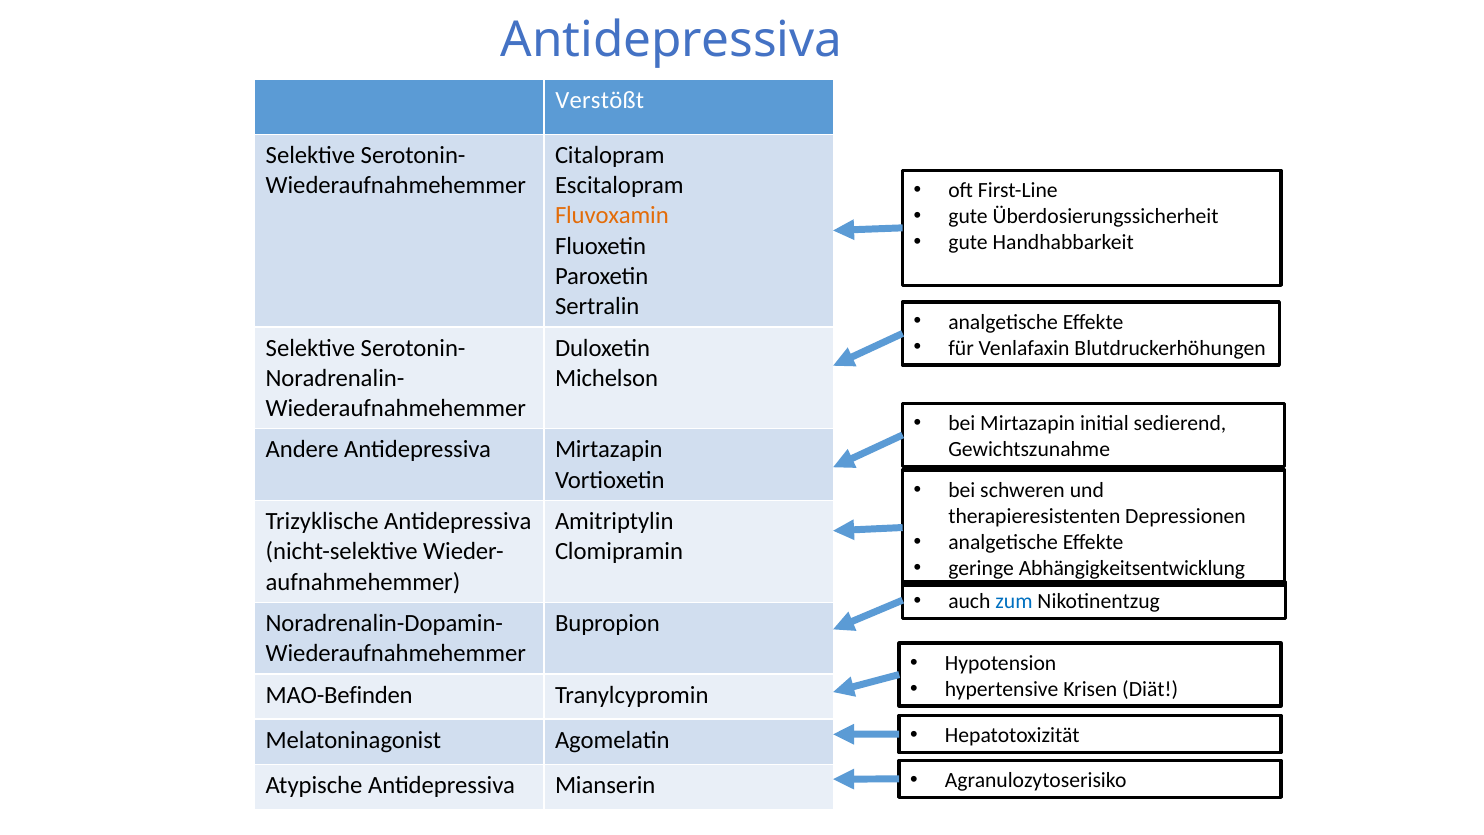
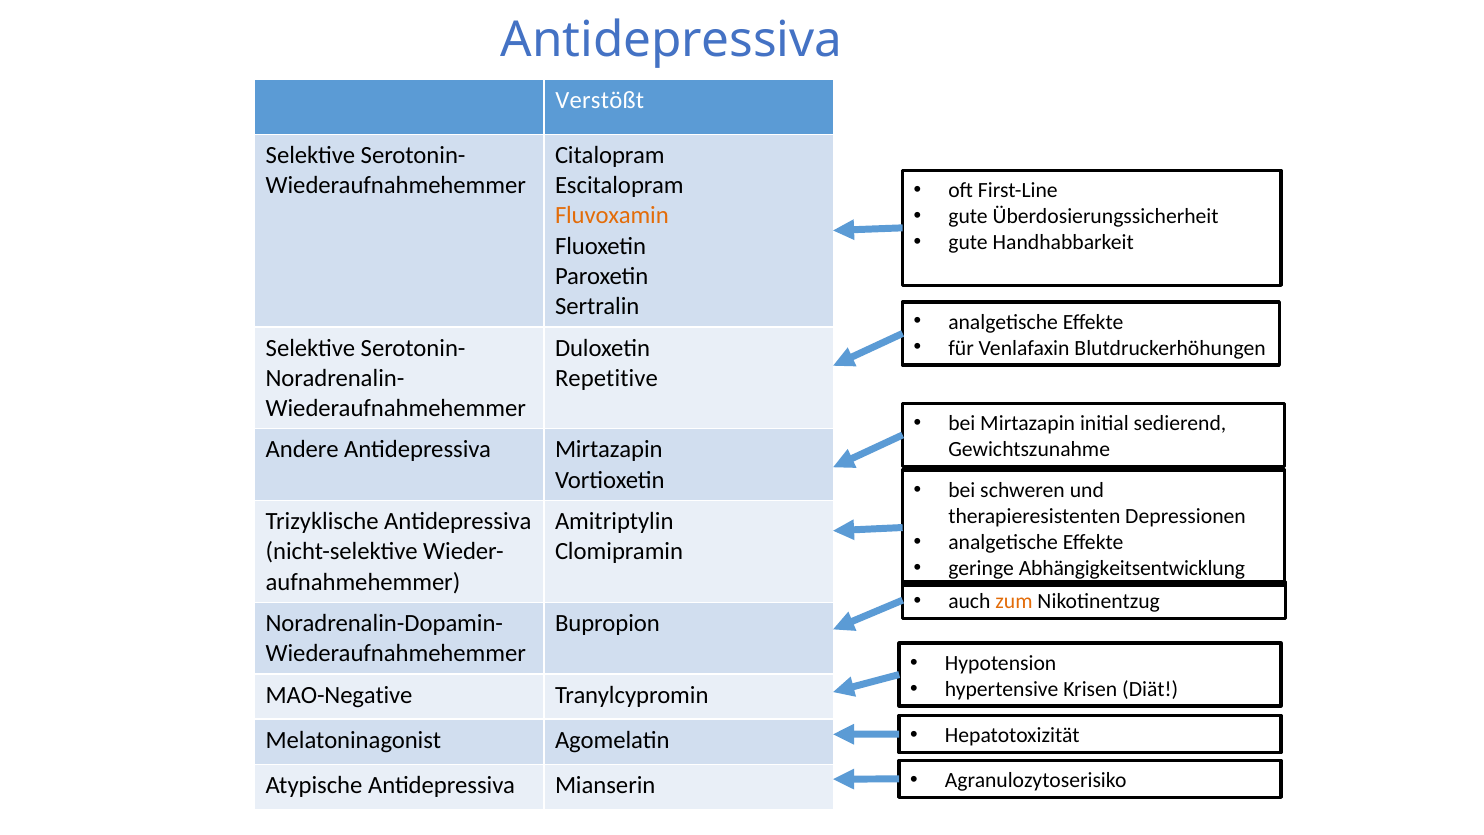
Michelson: Michelson -> Repetitive (606, 378)
zum colour: blue -> orange (1014, 601)
MAO-Befinden: MAO-Befinden -> MAO-Negative (339, 695)
